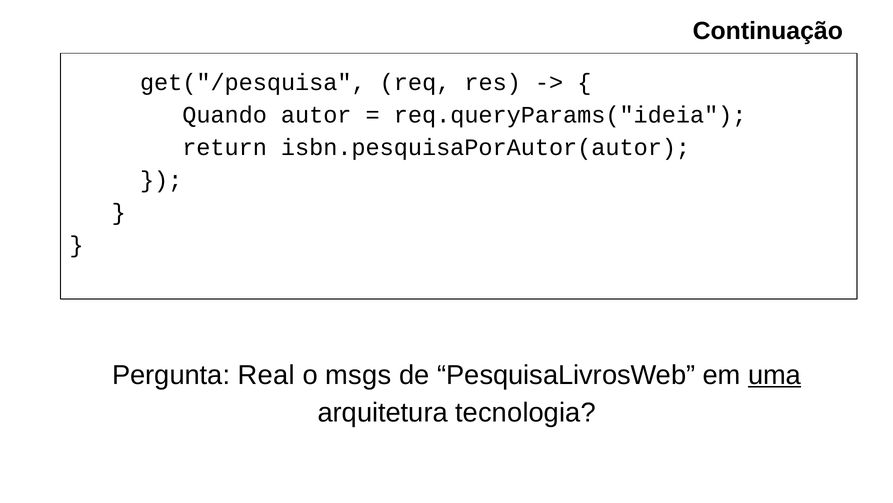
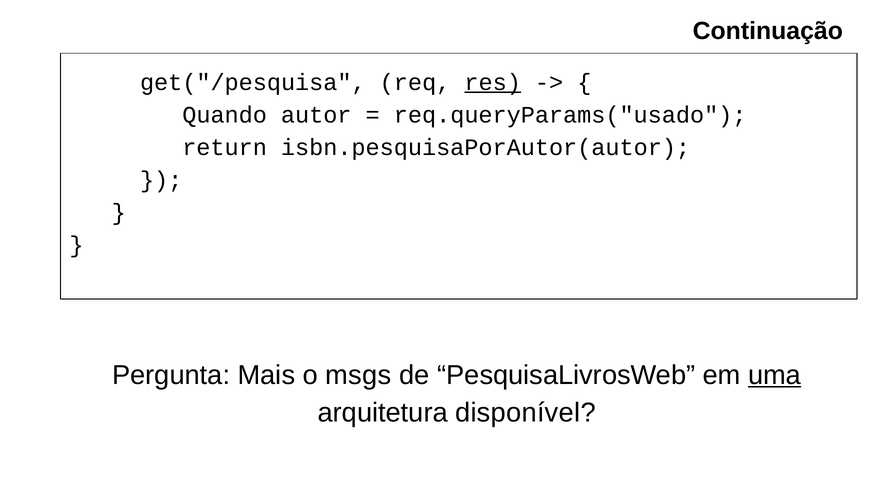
res underline: none -> present (493, 82)
req.queryParams("ideia: req.queryParams("ideia -> req.queryParams("usado (570, 115)
Real: Real -> Mais (266, 375)
tecnologia: tecnologia -> disponível (525, 412)
